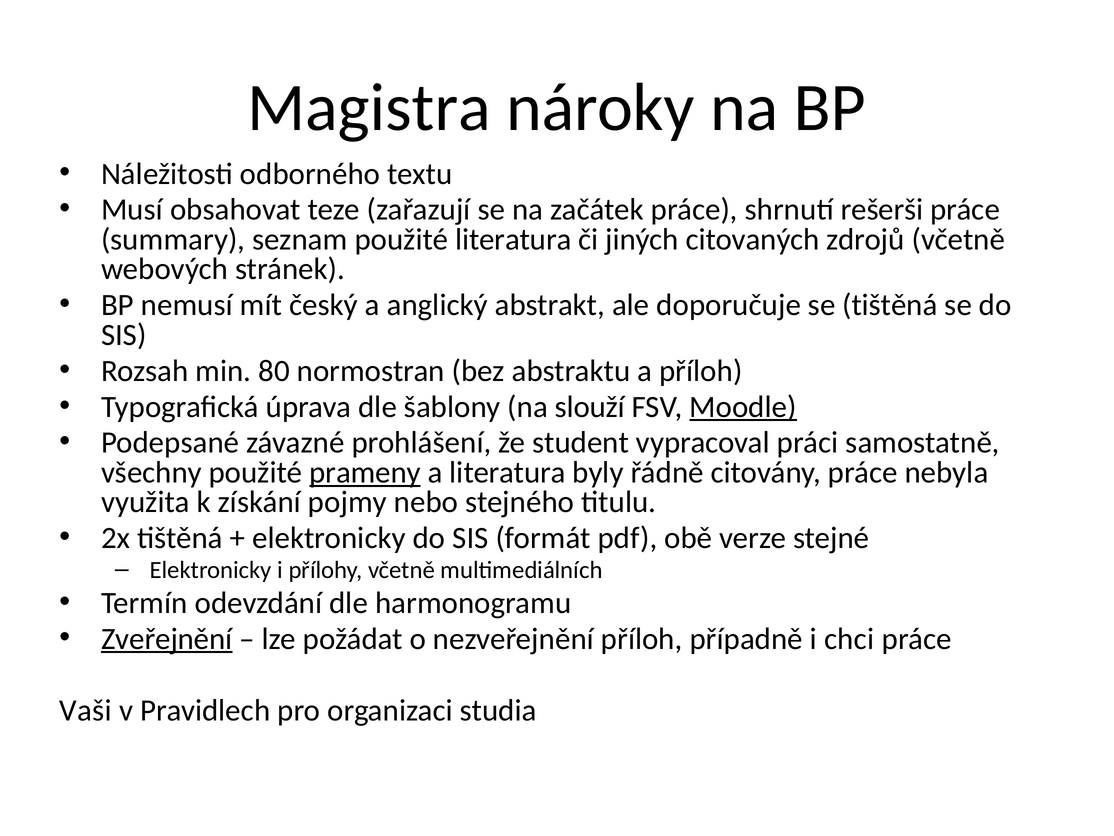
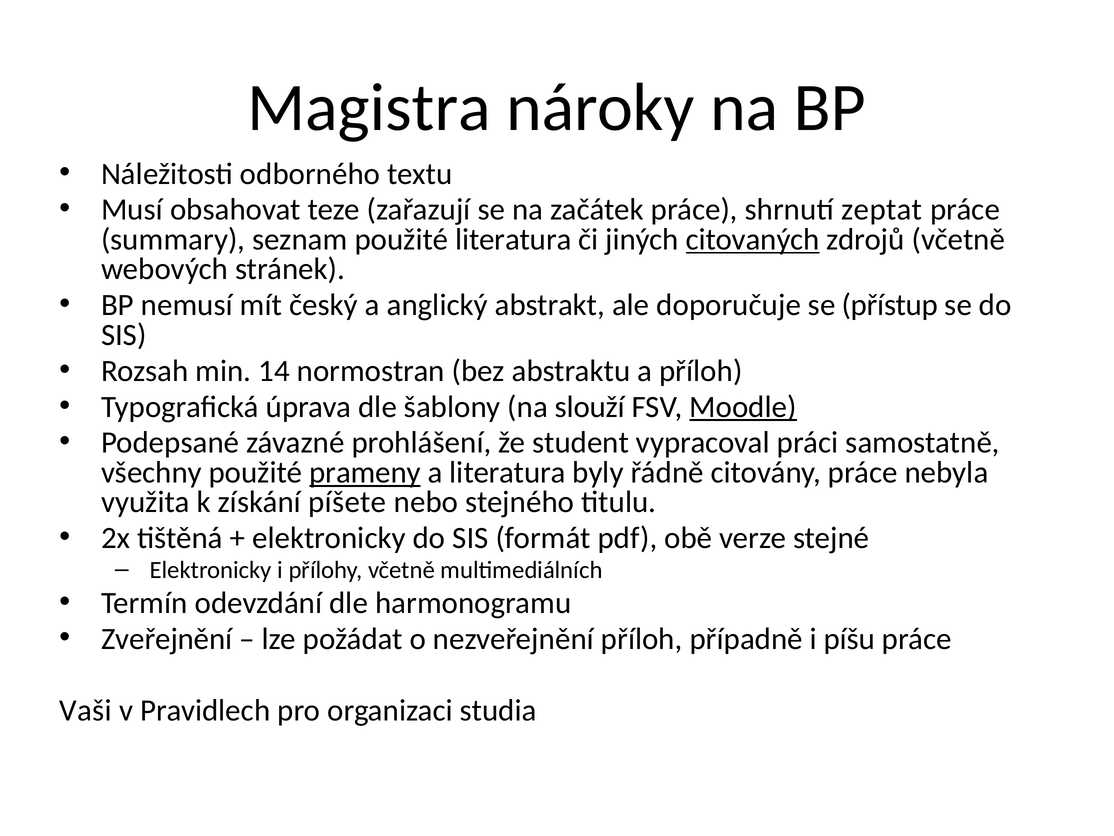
rešerši: rešerši -> zeptat (882, 210)
citovaných underline: none -> present (753, 239)
se tištěná: tištěná -> přístup (890, 305)
80: 80 -> 14 (274, 371)
pojmy: pojmy -> píšete (347, 502)
Zveřejnění underline: present -> none (167, 638)
chci: chci -> píšu (849, 638)
